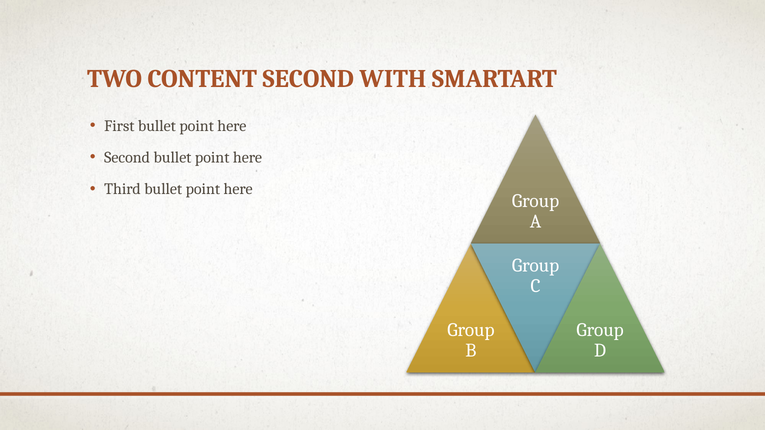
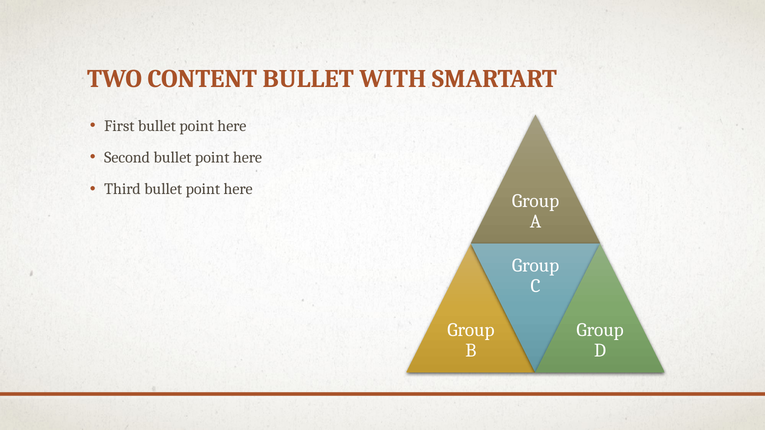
CONTENT SECOND: SECOND -> BULLET (308, 79)
